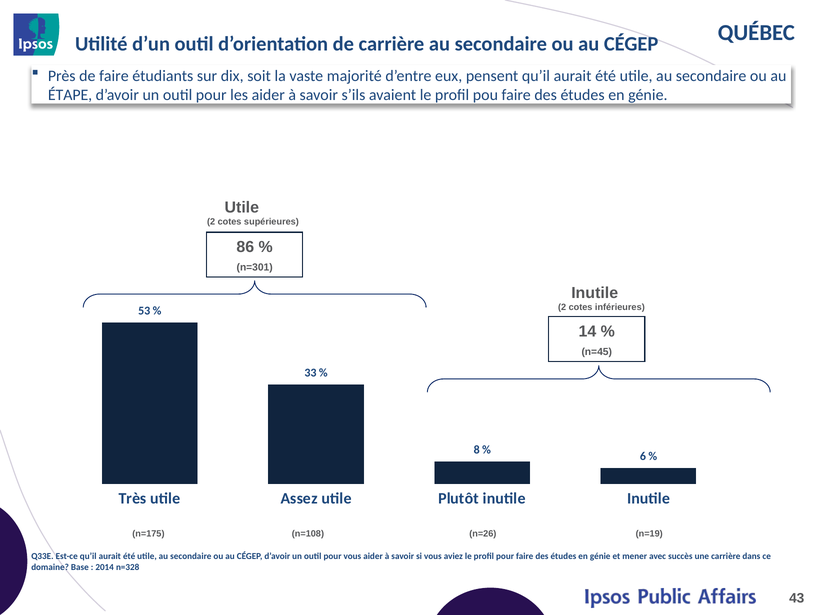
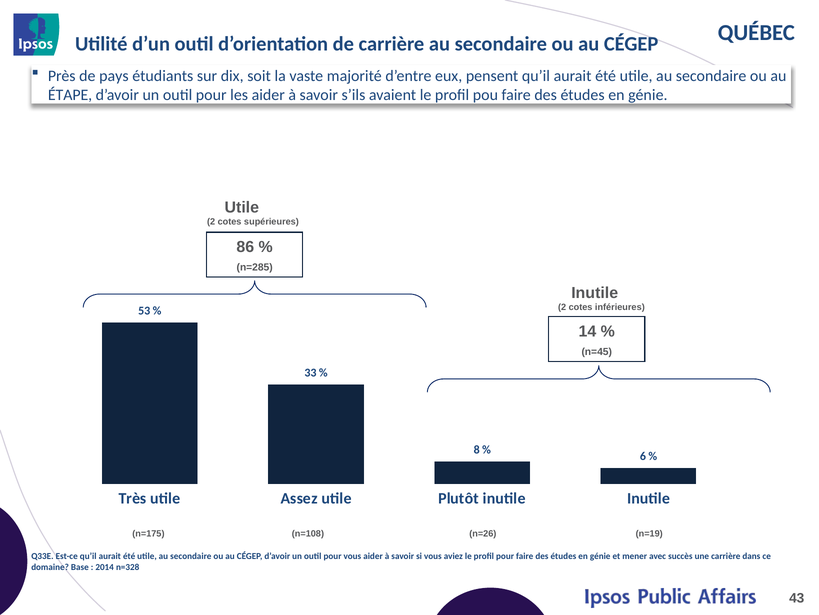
de faire: faire -> pays (114, 76)
n=301: n=301 -> n=285 (255, 267)
